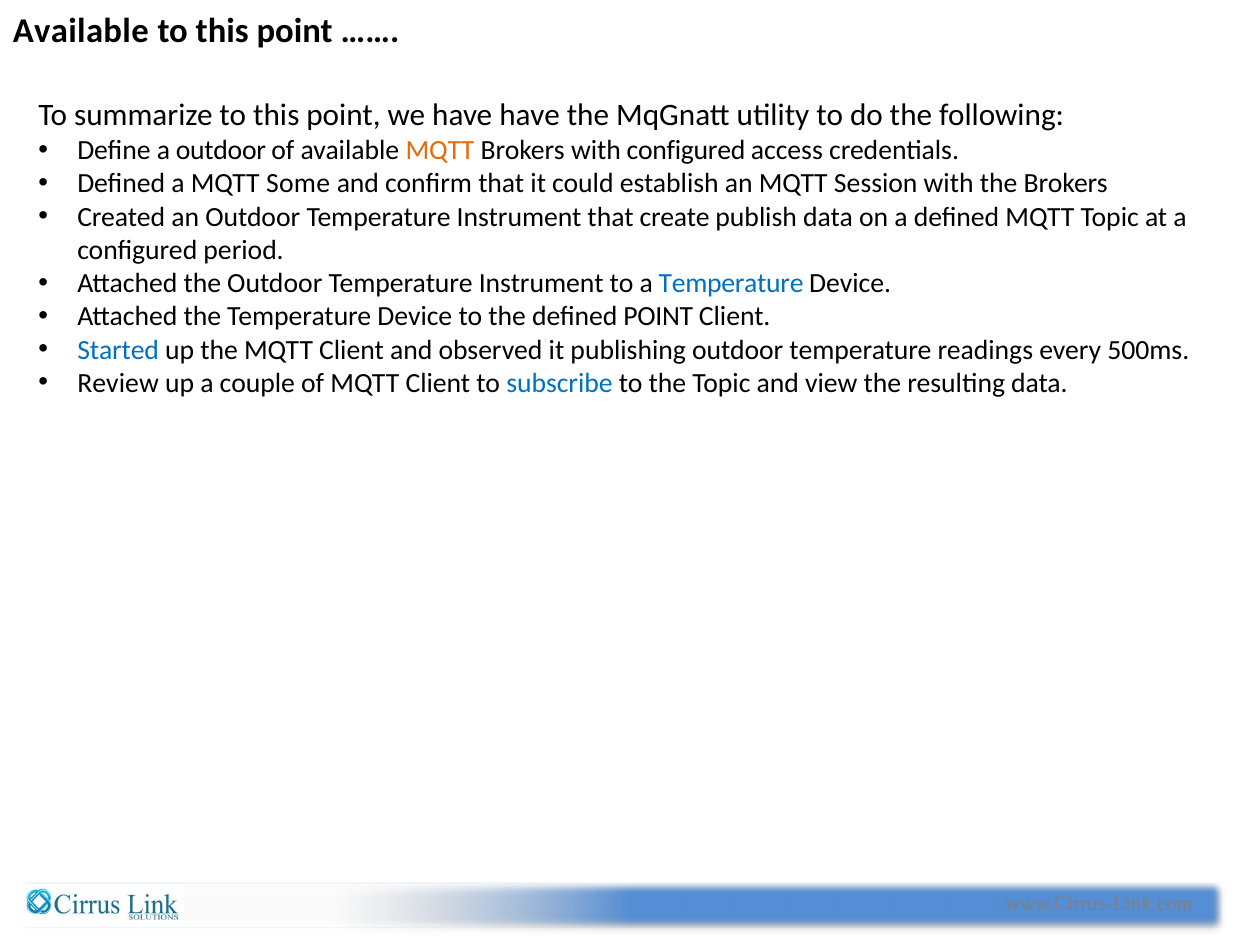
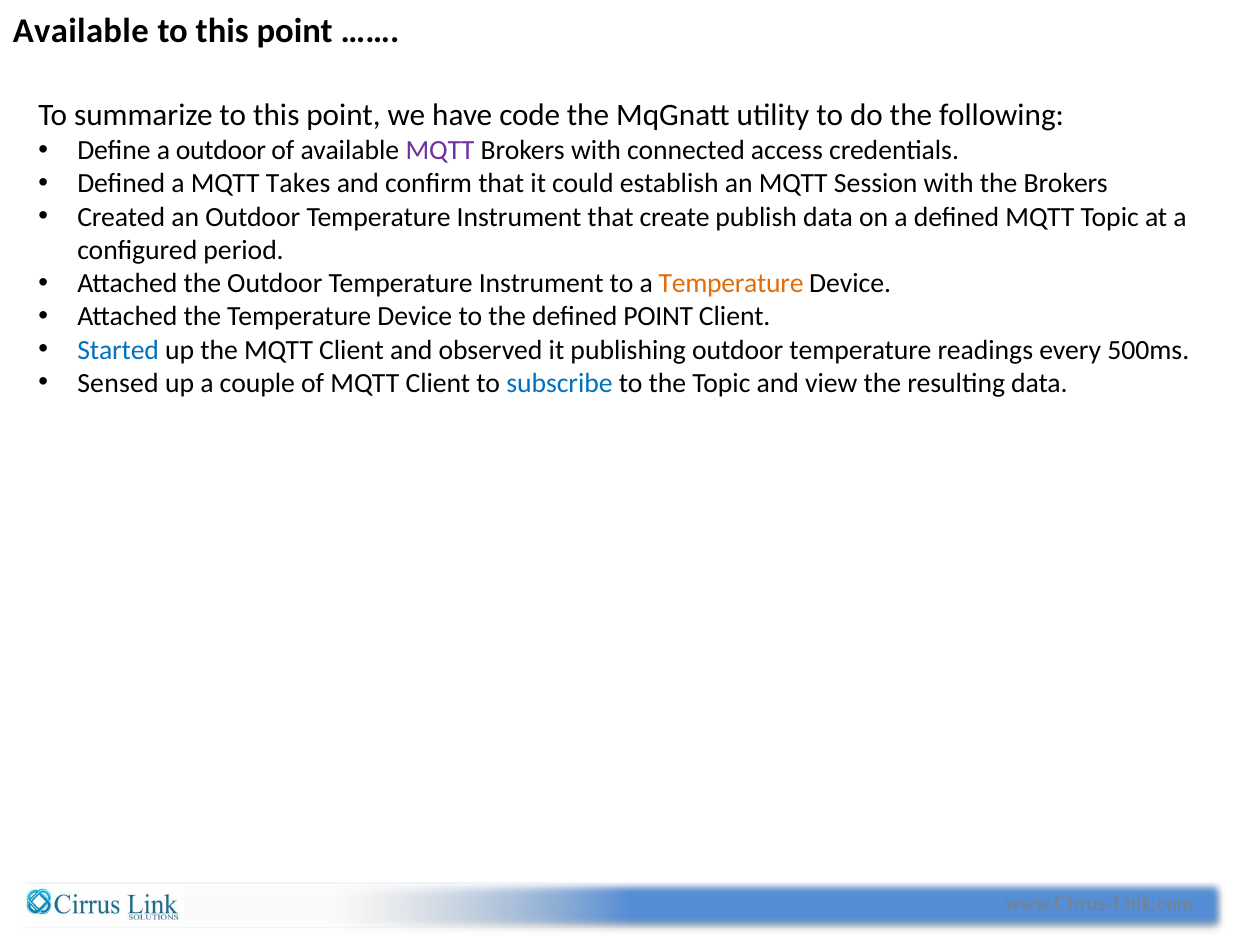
have have: have -> code (530, 115)
MQTT colour: orange -> purple (440, 150)
with configured: configured -> connected (686, 150)
Some: Some -> Takes (298, 184)
Temperature colour: blue -> orange (731, 284)
Review: Review -> Sensed (118, 383)
